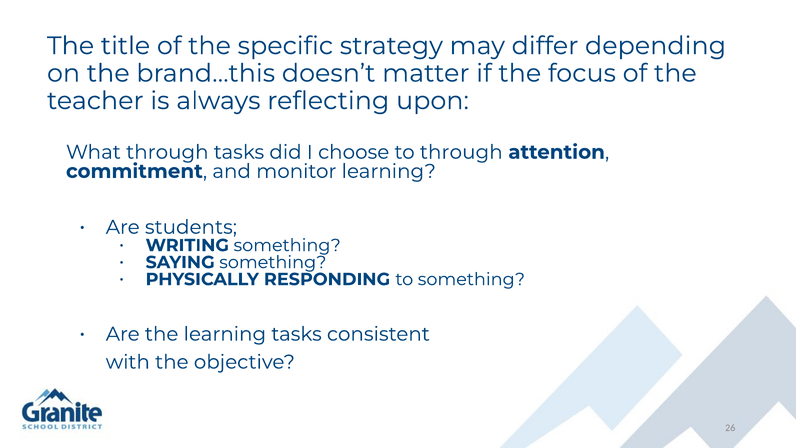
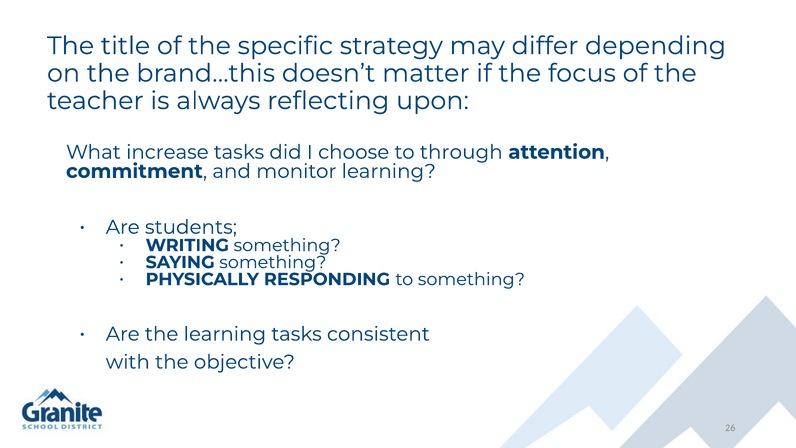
What through: through -> increase (167, 152)
